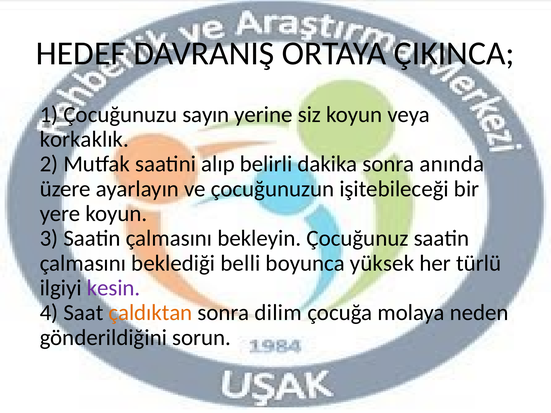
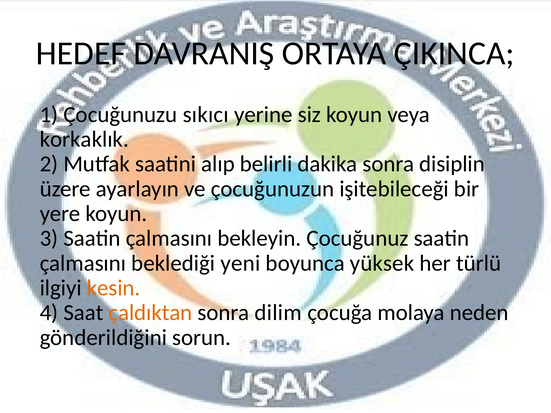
sayın: sayın -> sıkıcı (206, 115)
anında: anında -> disiplin (452, 164)
belli: belli -> yeni (240, 263)
kesin colour: purple -> orange (114, 288)
